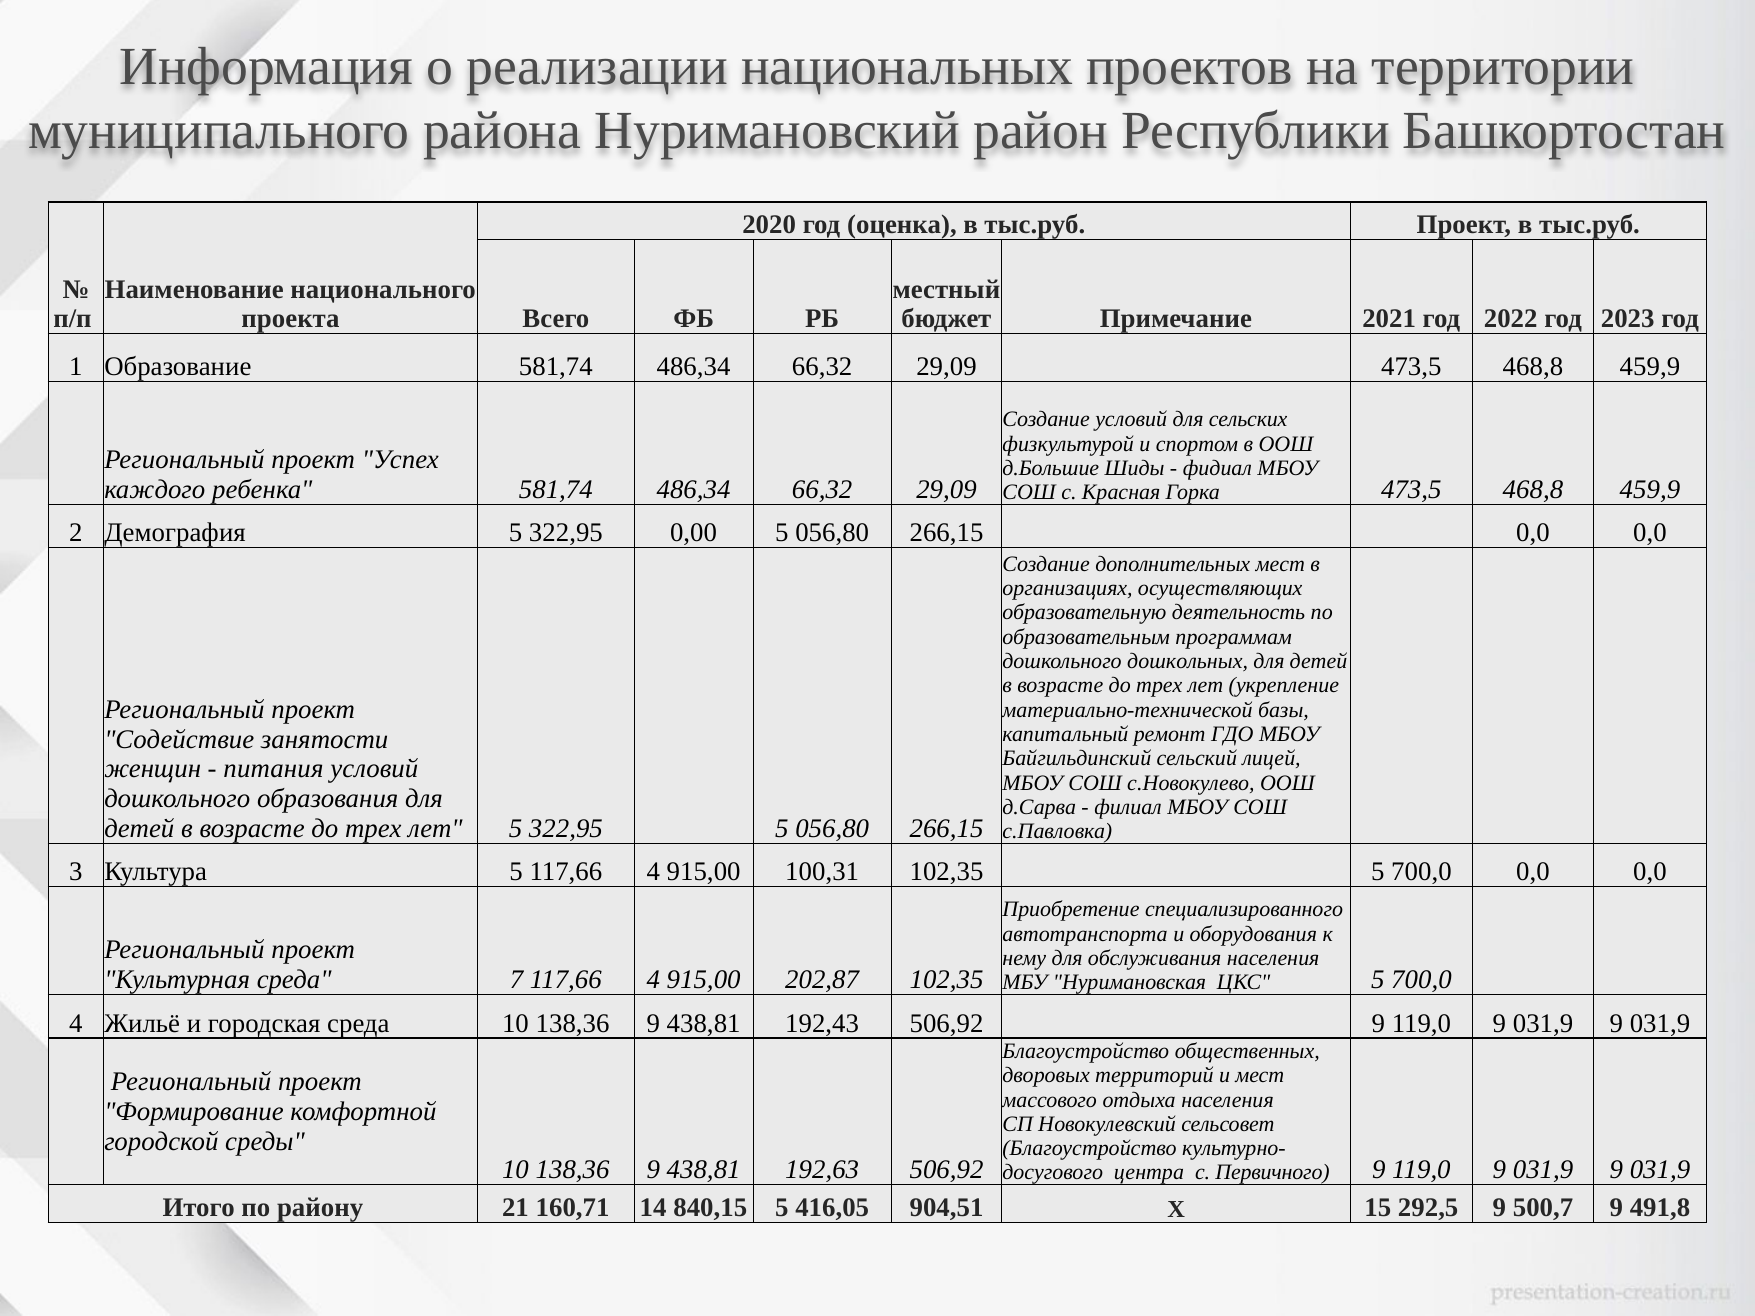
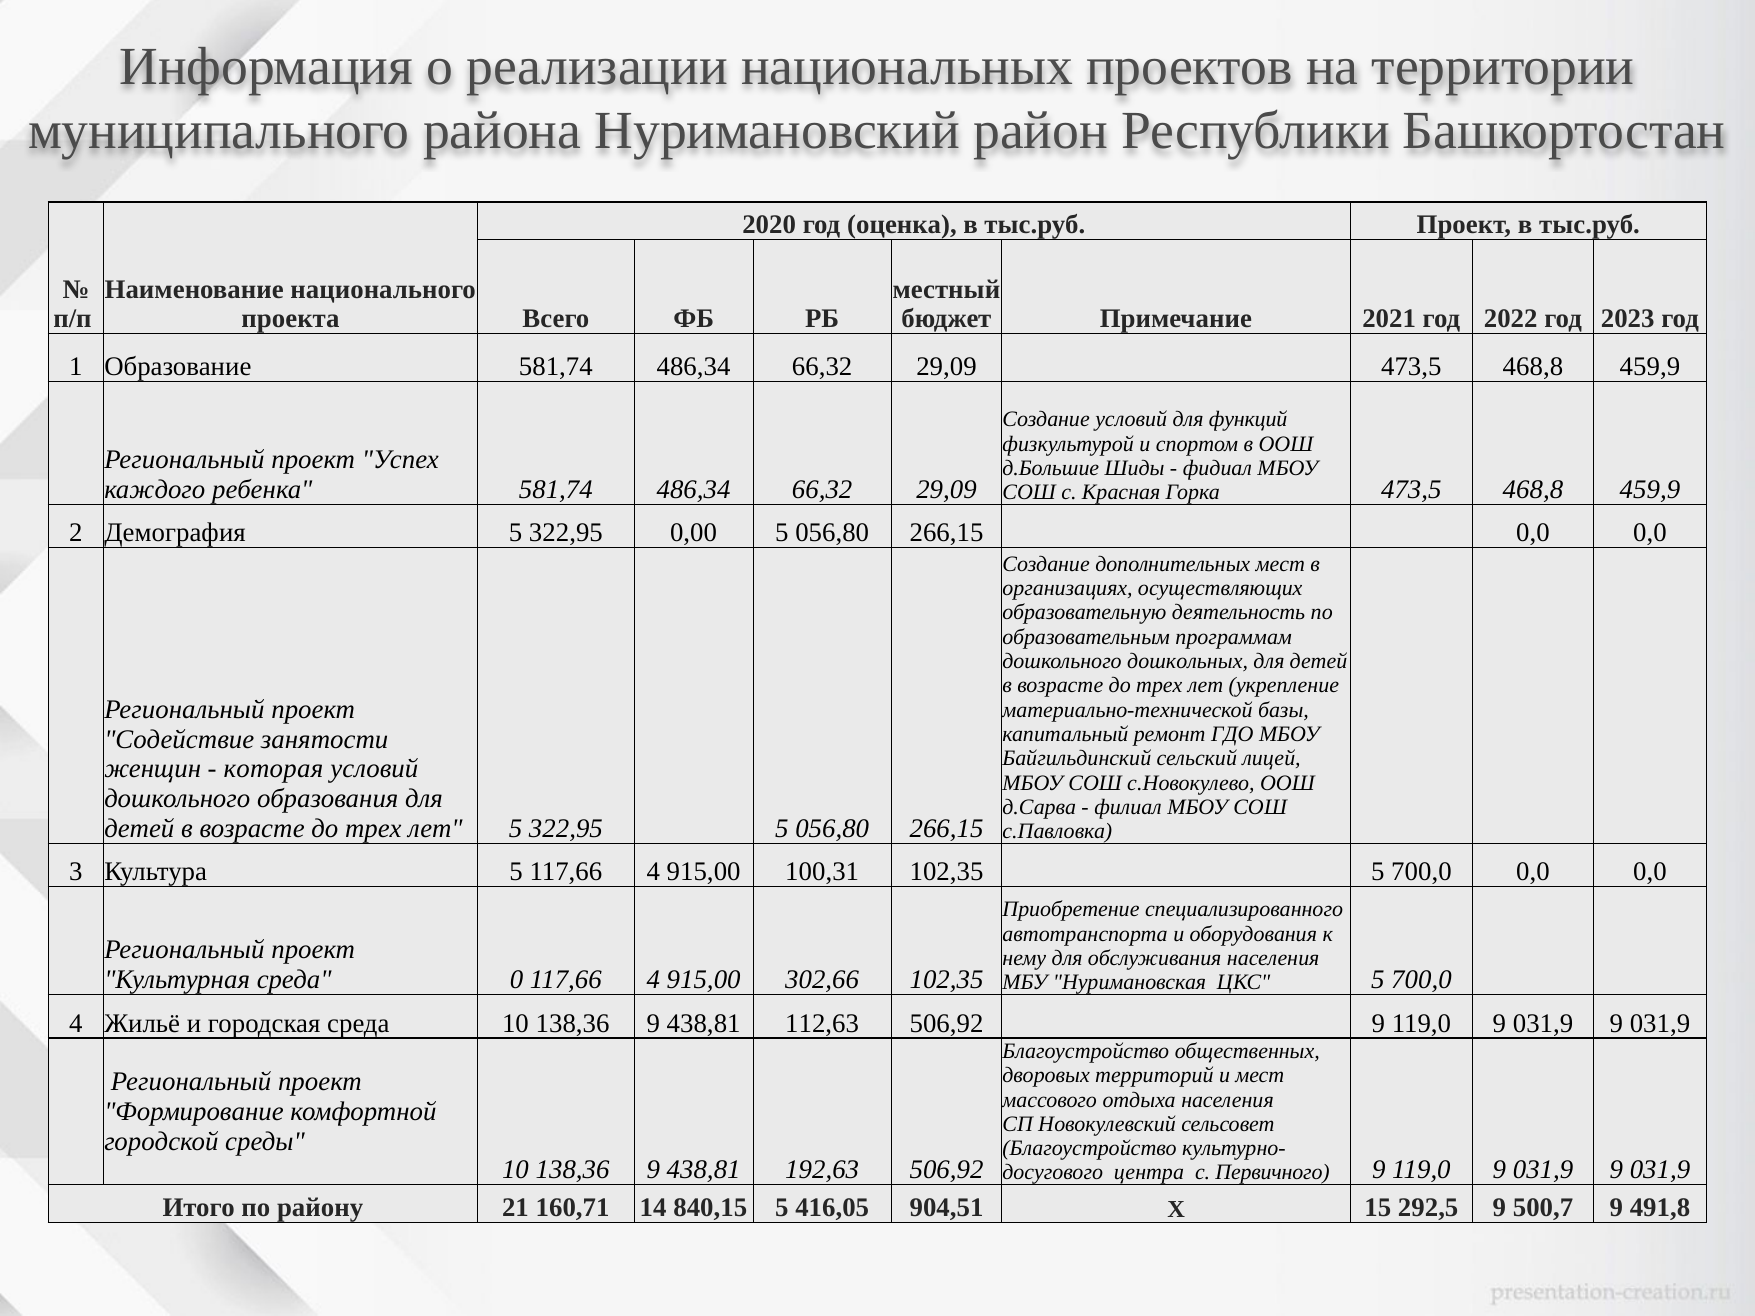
сельских: сельских -> функций (1248, 420)
питания: питания -> которая (273, 769)
7: 7 -> 0 (516, 980)
202,87: 202,87 -> 302,66 (822, 980)
192,43: 192,43 -> 112,63 (822, 1023)
